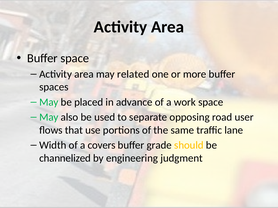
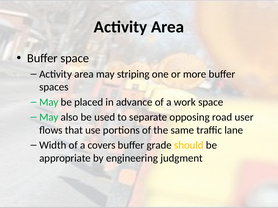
related: related -> striping (133, 74)
channelized: channelized -> appropriate (65, 158)
